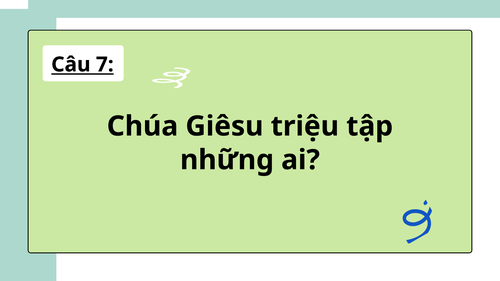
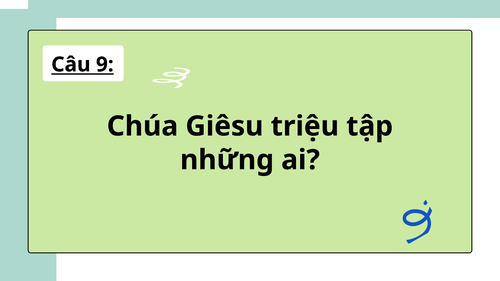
7: 7 -> 9 (105, 65)
